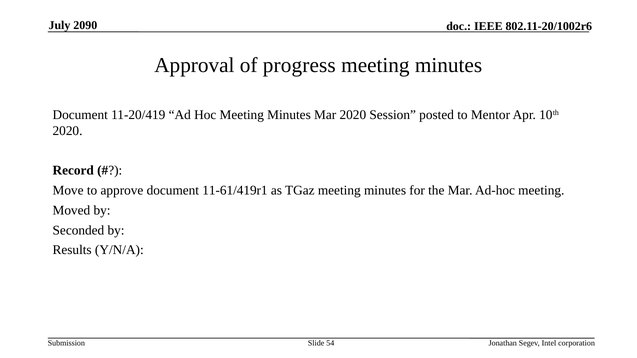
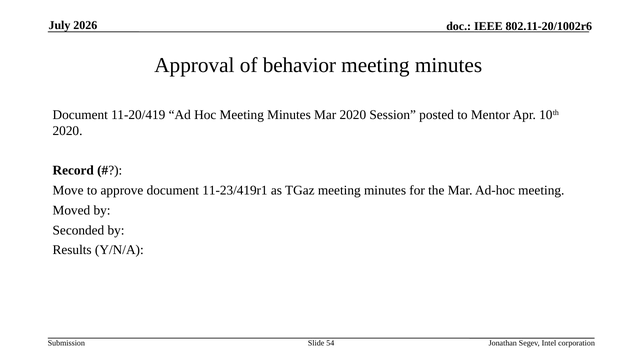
2090: 2090 -> 2026 (85, 25)
progress: progress -> behavior (299, 65)
11-61/419r1: 11-61/419r1 -> 11-23/419r1 (235, 190)
